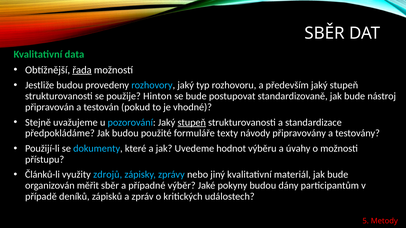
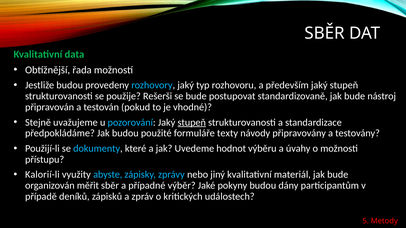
řada underline: present -> none (82, 70)
Hinton: Hinton -> Rešerši (158, 96)
Článků-li: Článků-li -> Kalorií-li (42, 175)
zdrojů: zdrojů -> abyste (108, 175)
